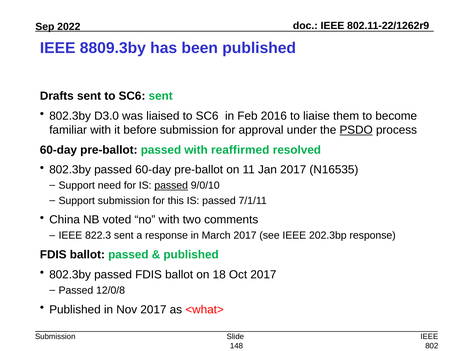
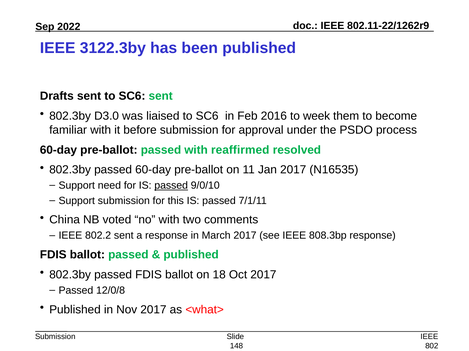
8809.3by: 8809.3by -> 3122.3by (113, 48)
liaise: liaise -> week (317, 116)
PSDO underline: present -> none (356, 130)
822.3: 822.3 -> 802.2 (98, 236)
202.3bp: 202.3bp -> 808.3bp (328, 236)
